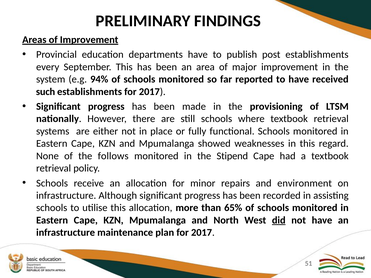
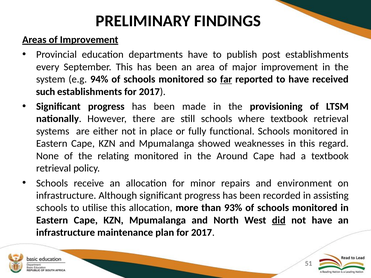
far underline: none -> present (226, 79)
follows: follows -> relating (113, 156)
Stipend: Stipend -> Around (232, 156)
65%: 65% -> 93% (233, 208)
